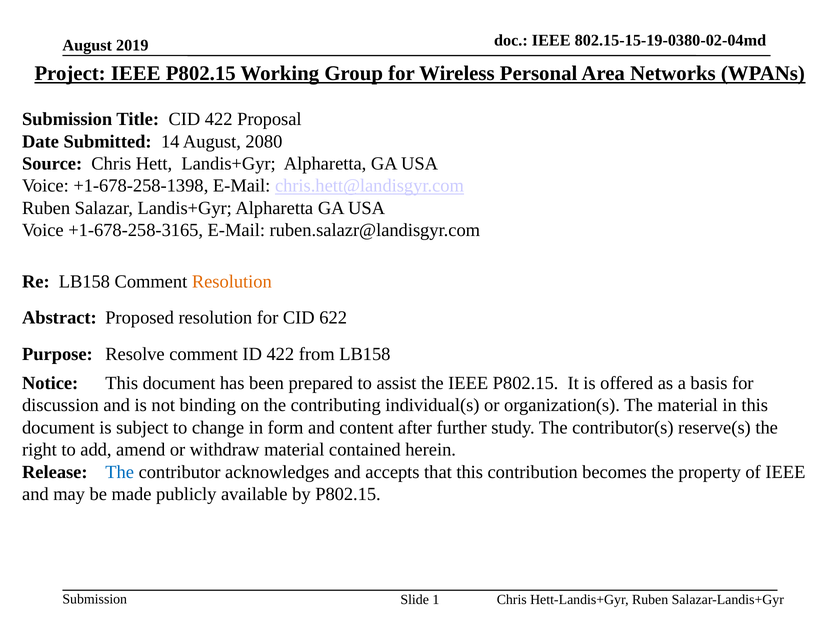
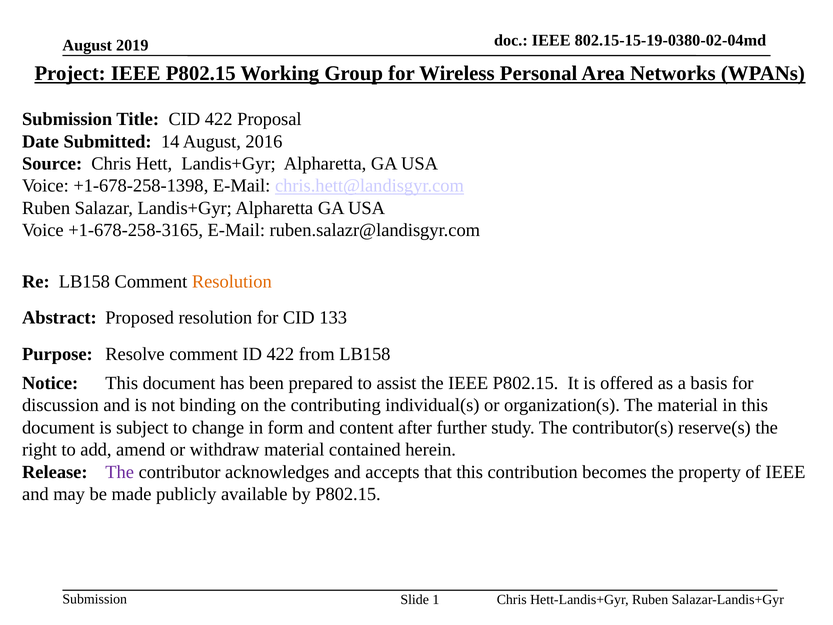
2080: 2080 -> 2016 (264, 141)
622: 622 -> 133 (333, 318)
The colour: blue -> purple (120, 472)
